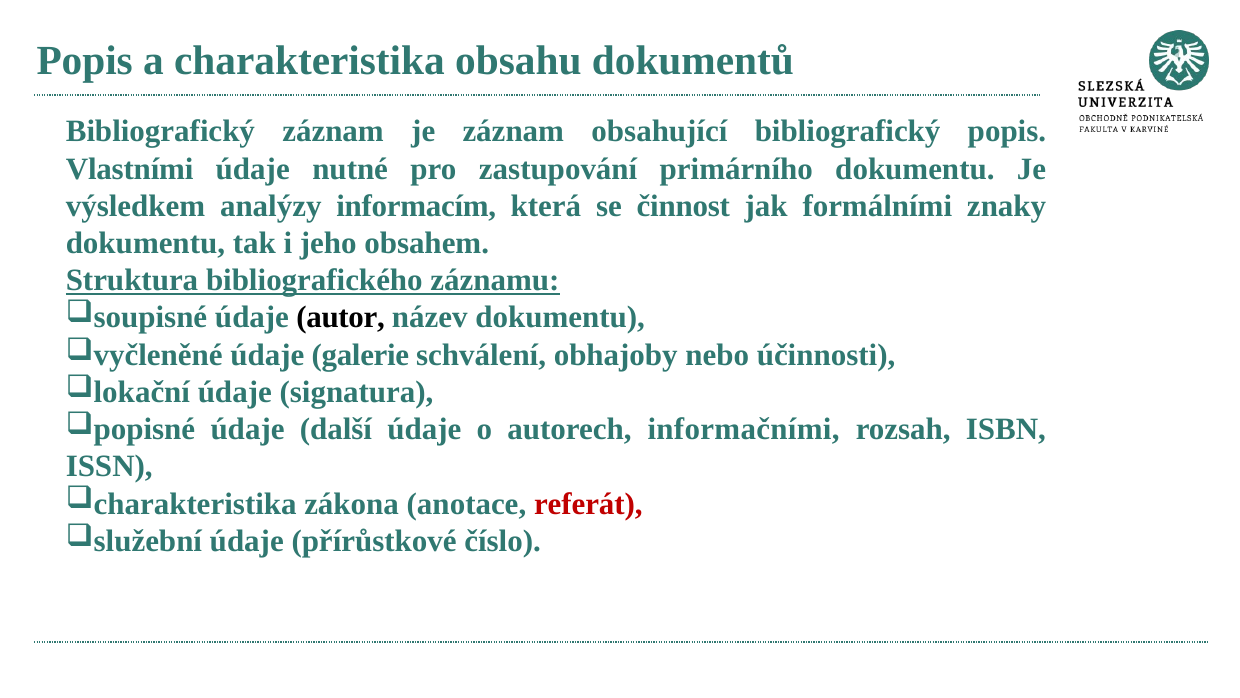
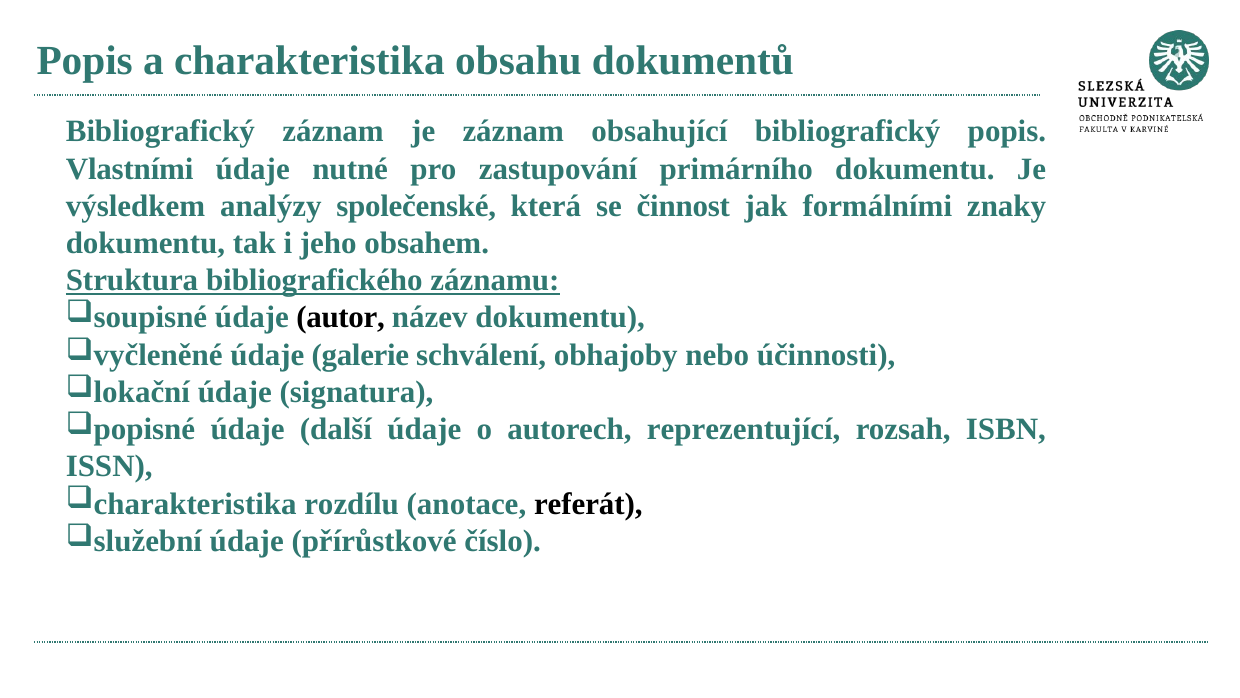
informacím: informacím -> společenské (416, 206)
informačními: informačními -> reprezentující (744, 429)
zákona: zákona -> rozdílu (352, 503)
referát colour: red -> black (588, 503)
